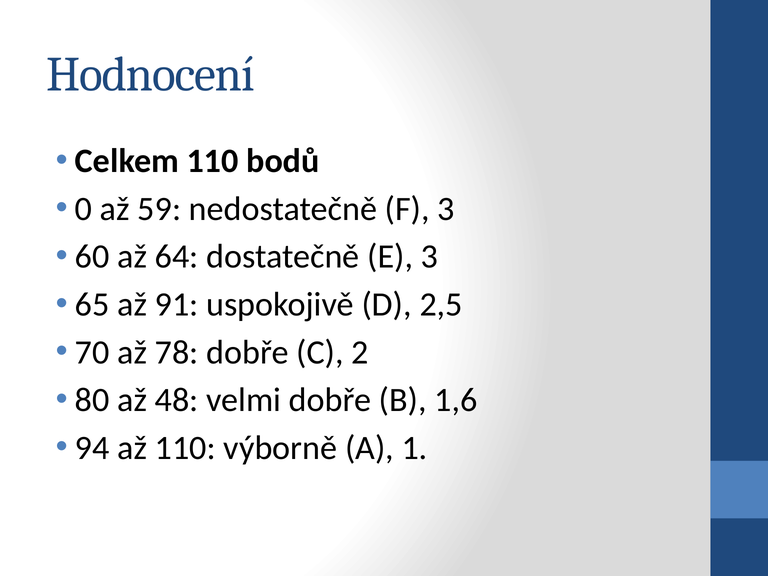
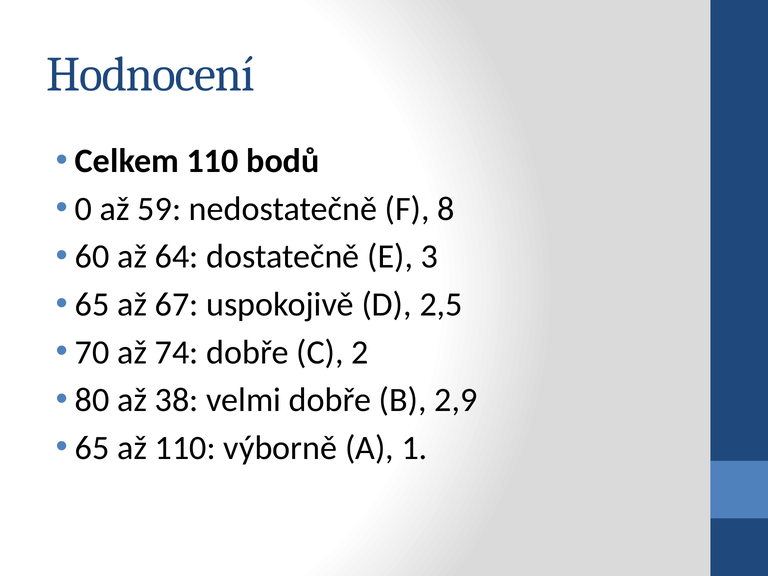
F 3: 3 -> 8 (446, 209)
91: 91 -> 67 (177, 305)
78: 78 -> 74 (177, 352)
48: 48 -> 38 (177, 400)
1,6: 1,6 -> 2,9 (456, 400)
94: 94 -> 65 (92, 448)
